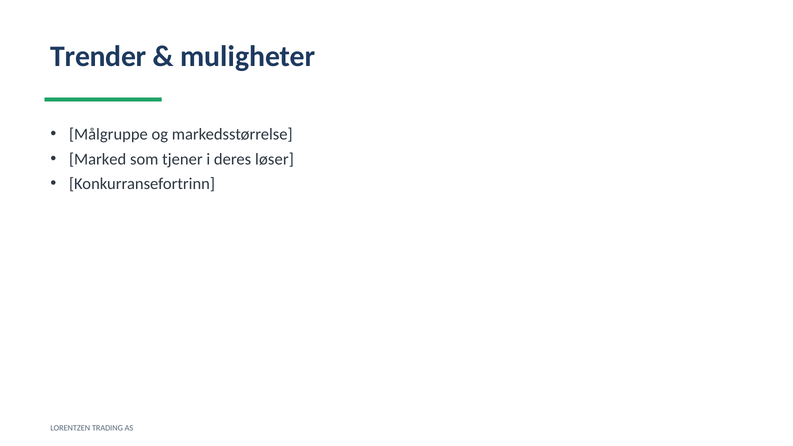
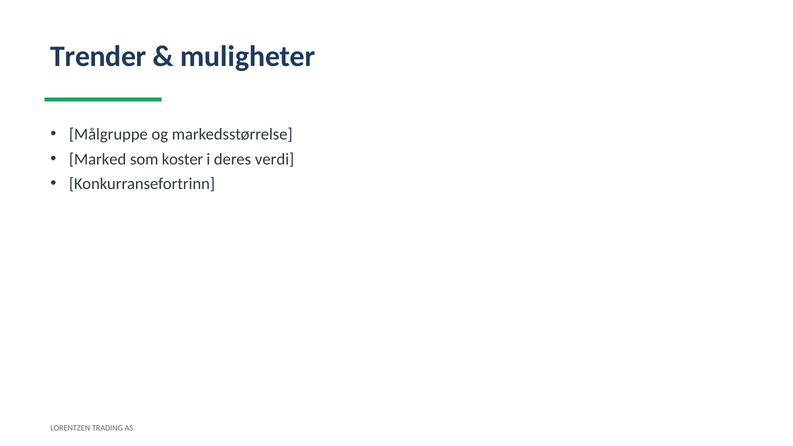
tjener: tjener -> koster (183, 159)
løser: løser -> verdi (275, 159)
